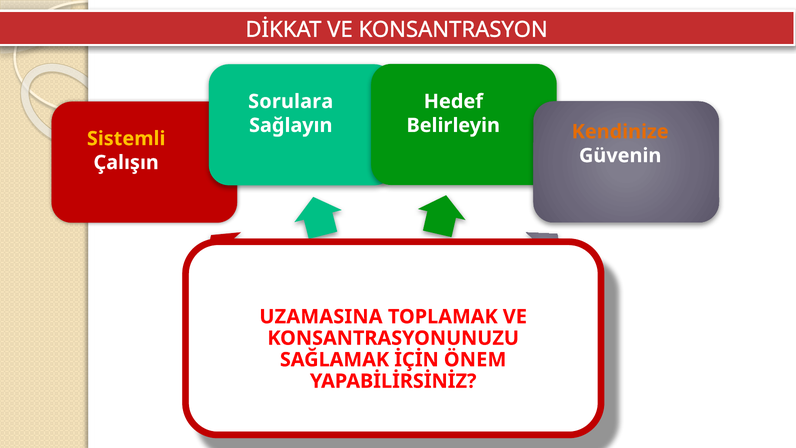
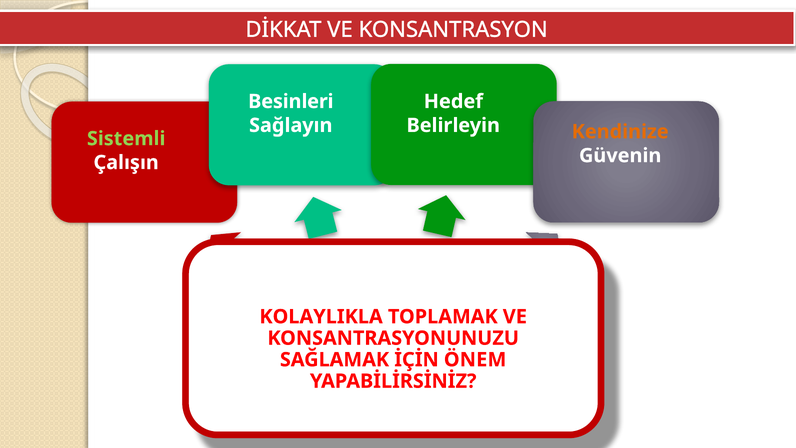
Sorulara: Sorulara -> Besinleri (291, 101)
Sistemli colour: yellow -> light green (126, 139)
UZAMASINA: UZAMASINA -> KOLAYLIKLA (321, 317)
